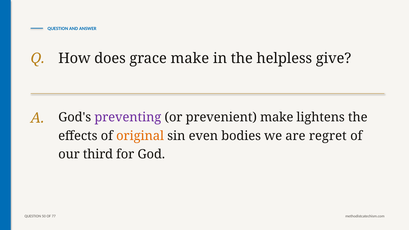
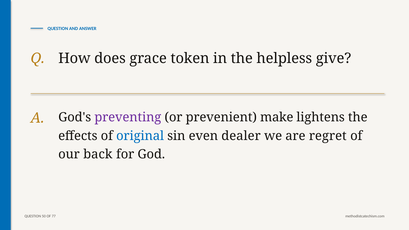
grace make: make -> token (190, 58)
original colour: orange -> blue (140, 136)
bodies: bodies -> dealer (241, 136)
third: third -> back (98, 154)
